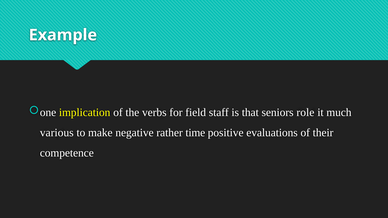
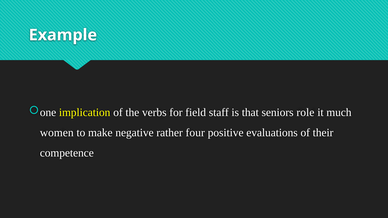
various: various -> women (57, 133)
time: time -> four (195, 133)
